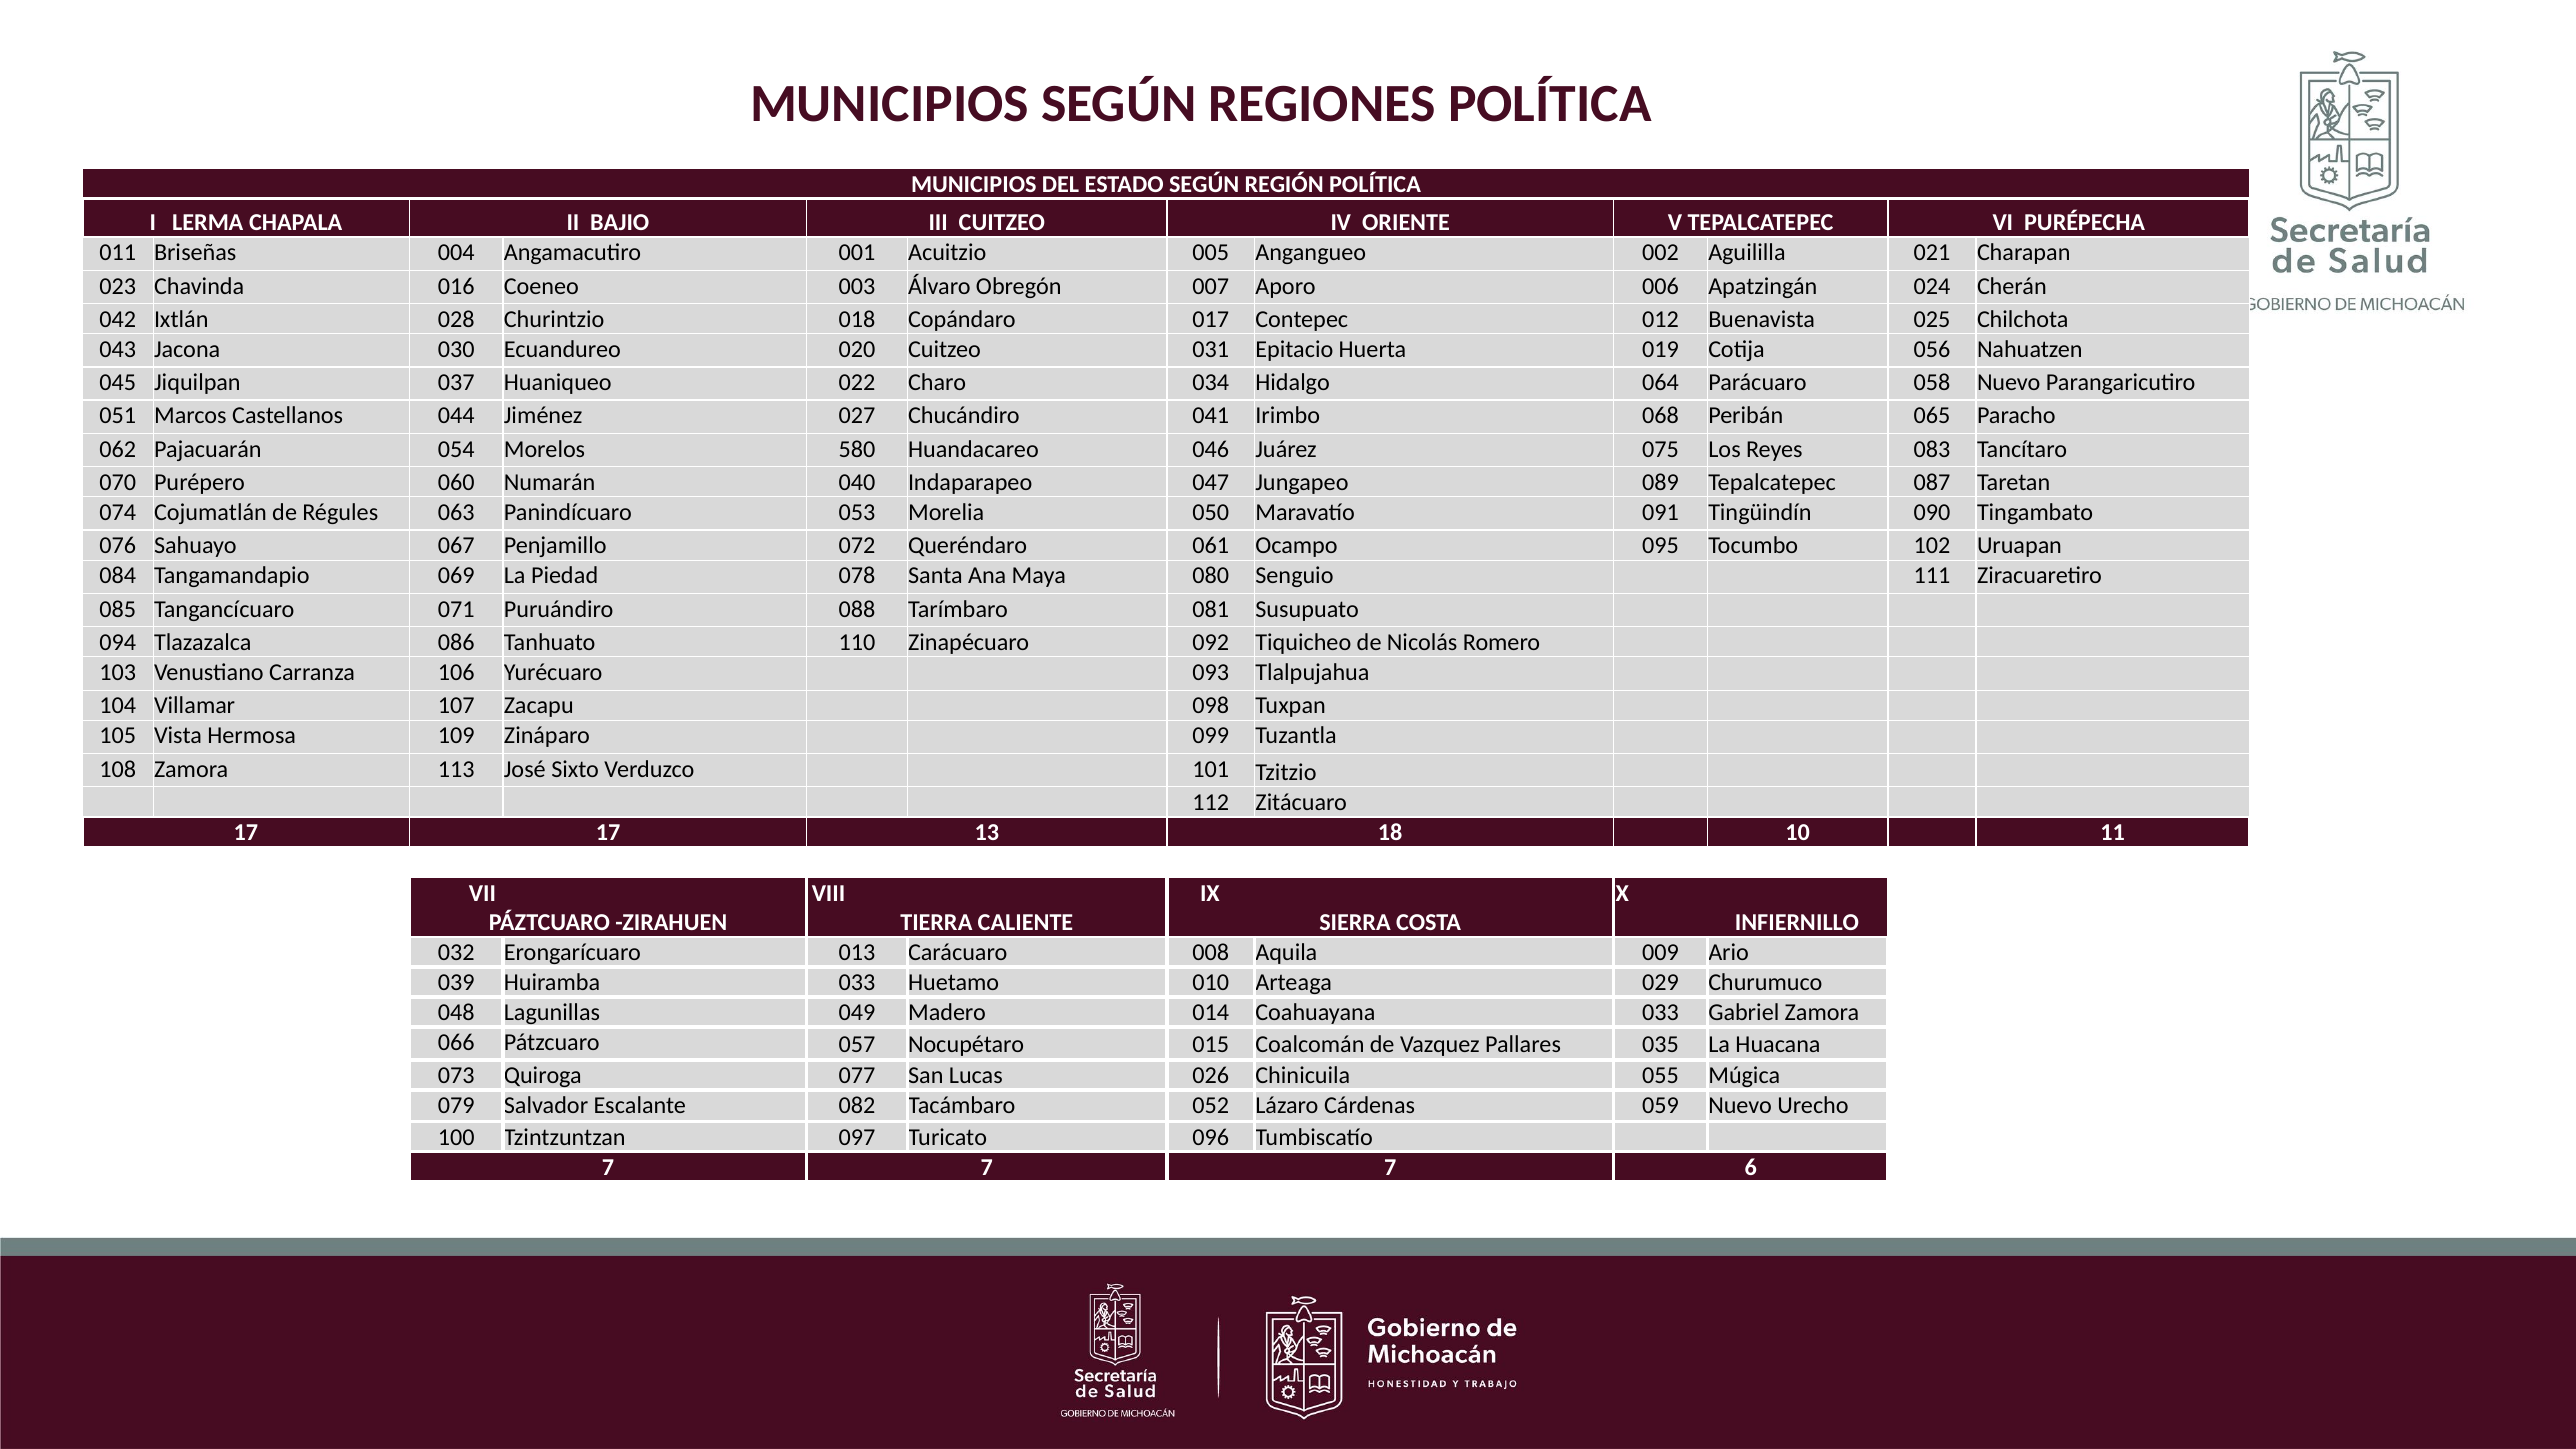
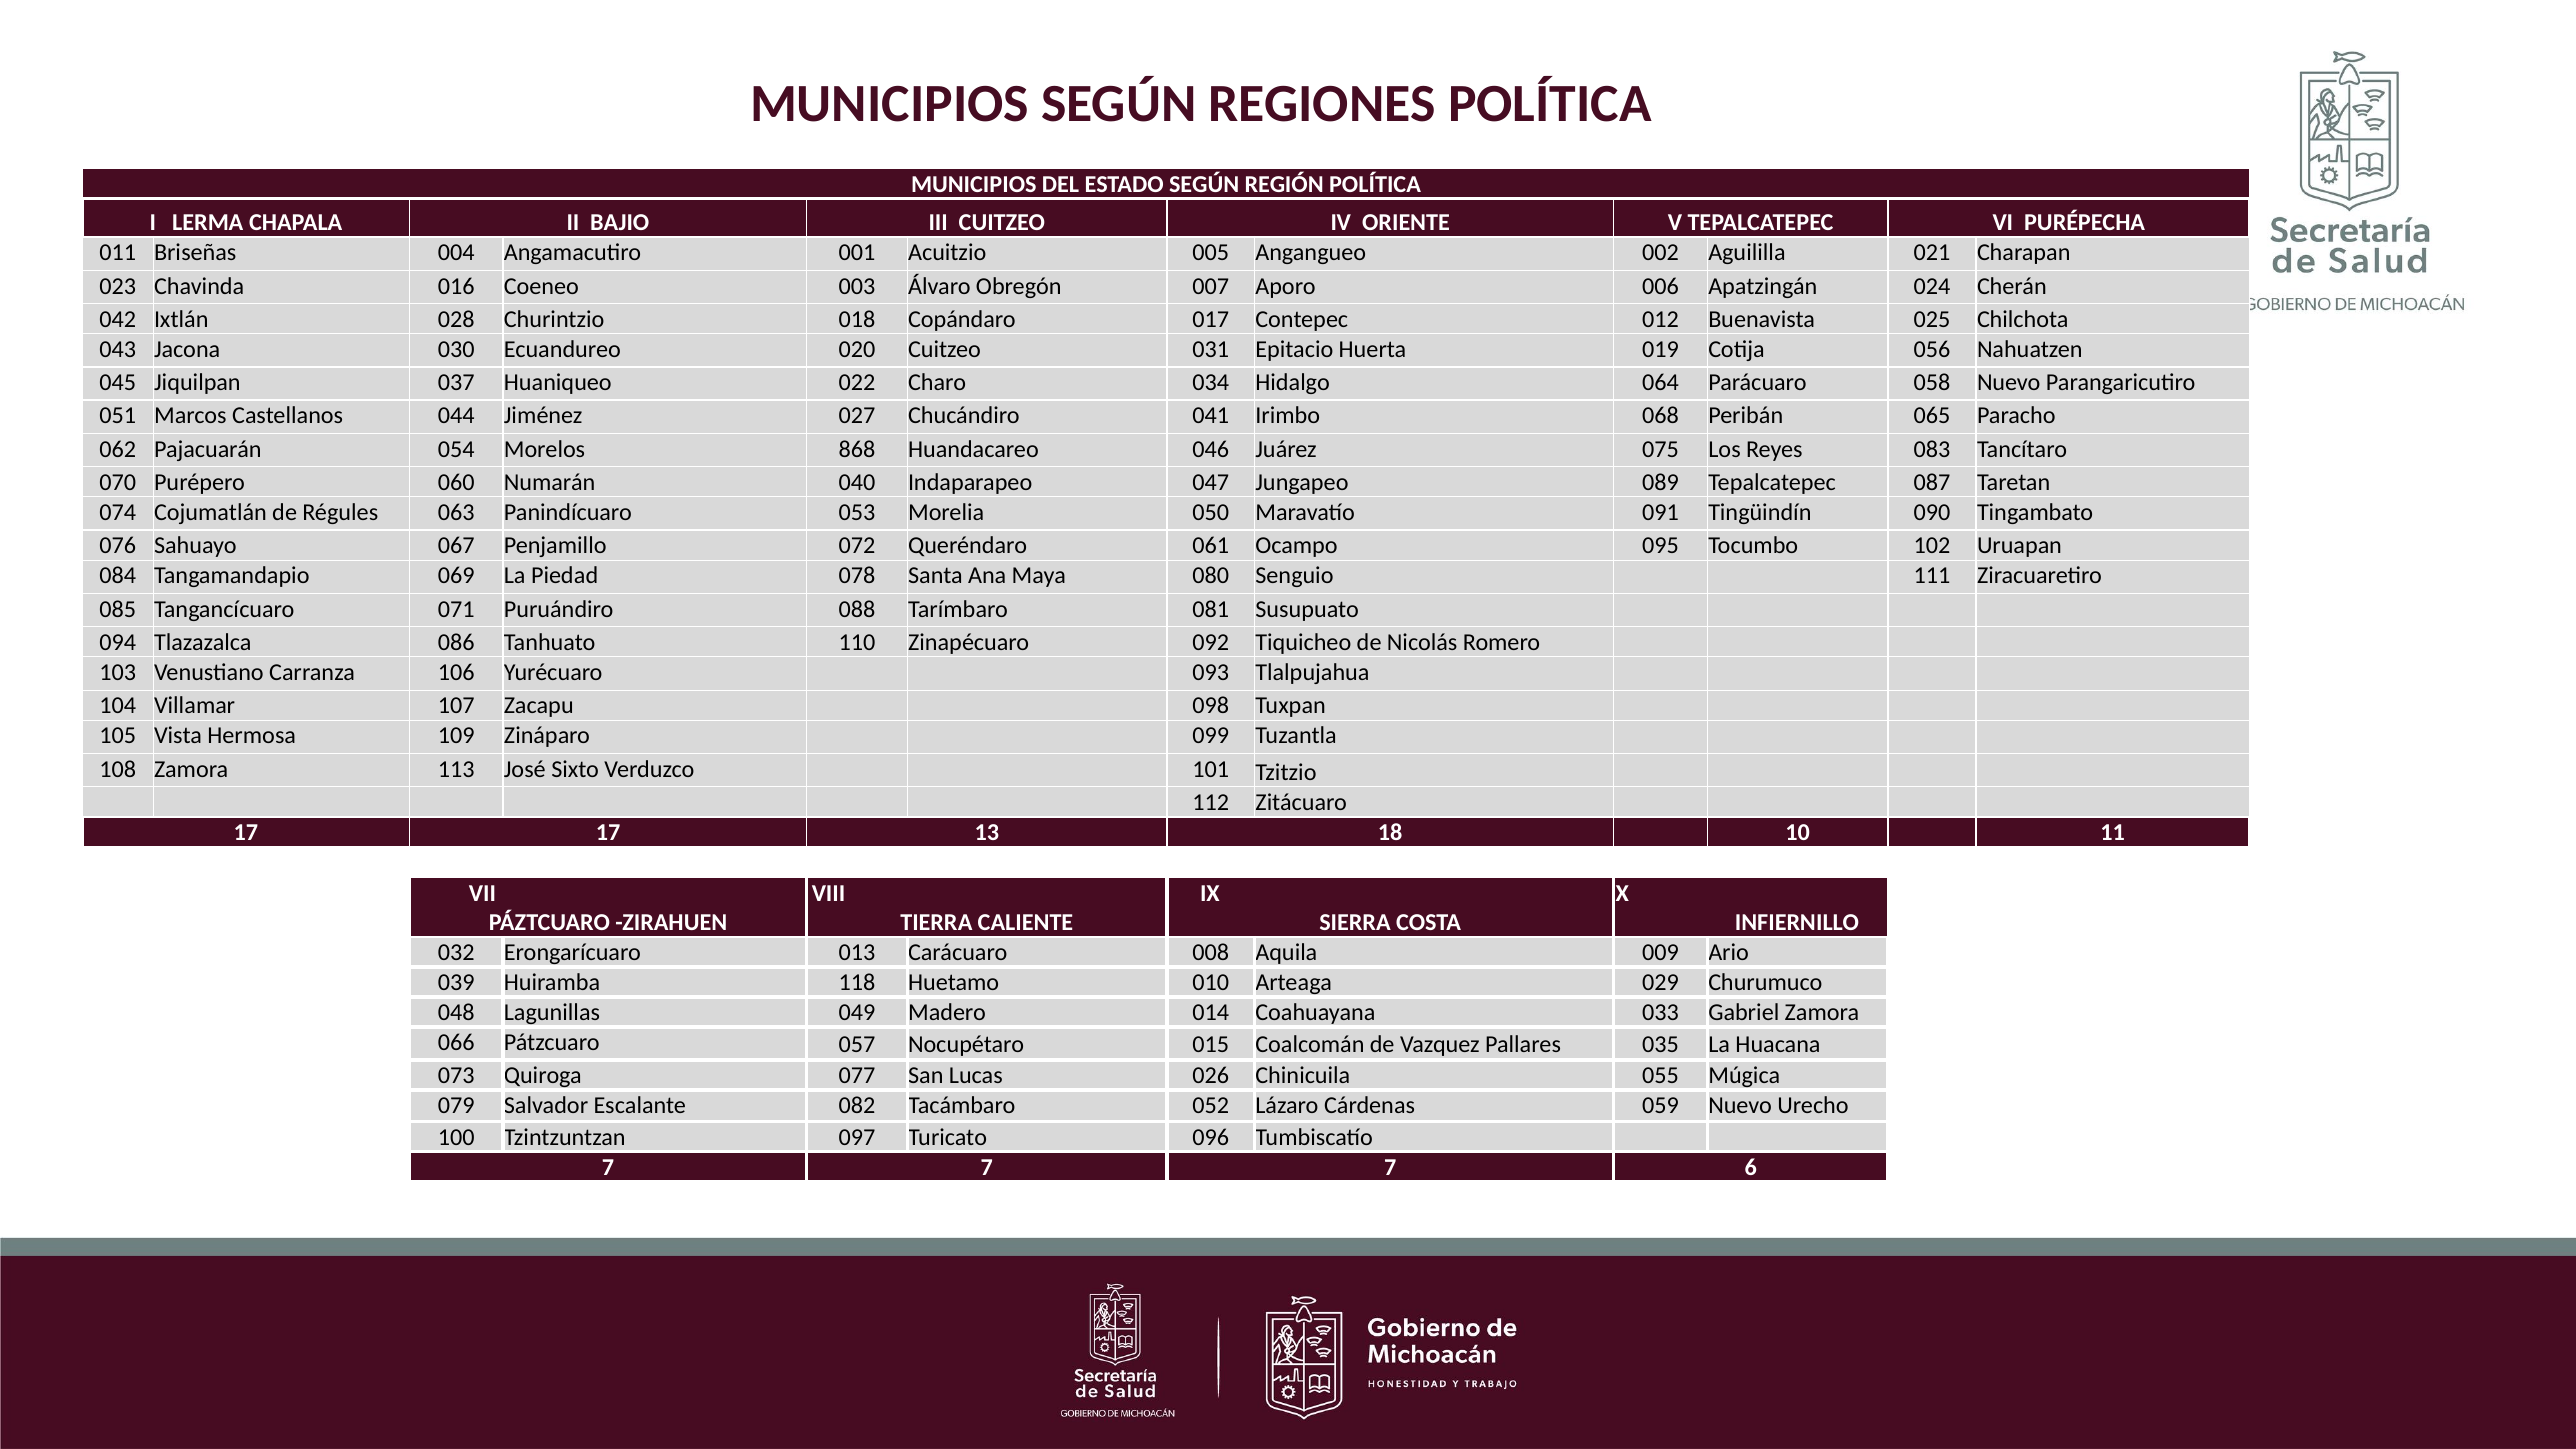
580: 580 -> 868 (857, 449)
Huiramba 033: 033 -> 118 (857, 983)
